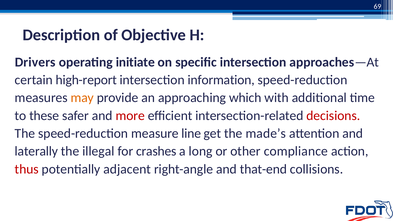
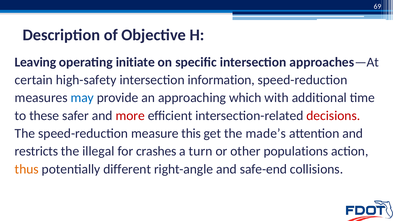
Drivers: Drivers -> Leaving (35, 62)
high-report: high-report -> high-safety (86, 80)
may colour: orange -> blue (82, 98)
line: line -> this (191, 133)
laterally: laterally -> restricts (36, 151)
long: long -> turn (201, 151)
compliance: compliance -> populations (296, 151)
thus colour: red -> orange (27, 169)
adjacent: adjacent -> different (127, 169)
that-end: that-end -> safe-end (263, 169)
